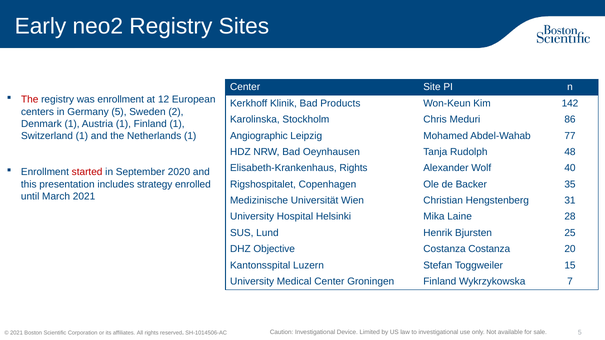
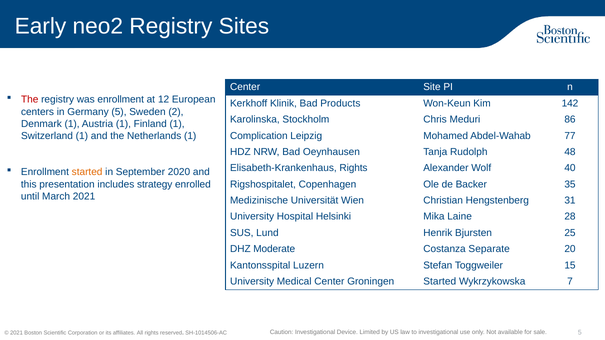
Angiographic: Angiographic -> Complication (259, 136)
started colour: red -> orange (87, 172)
Objective: Objective -> Moderate (274, 249)
Costanza Costanza: Costanza -> Separate (489, 249)
Groningen Finland: Finland -> Started (440, 282)
